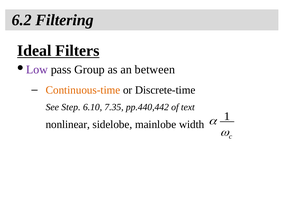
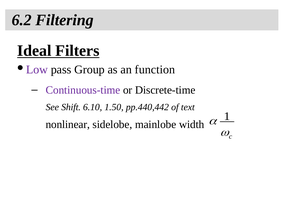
between: between -> function (155, 69)
Continuous-time colour: orange -> purple (83, 90)
Step: Step -> Shift (71, 107)
7.35: 7.35 -> 1.50 (114, 107)
